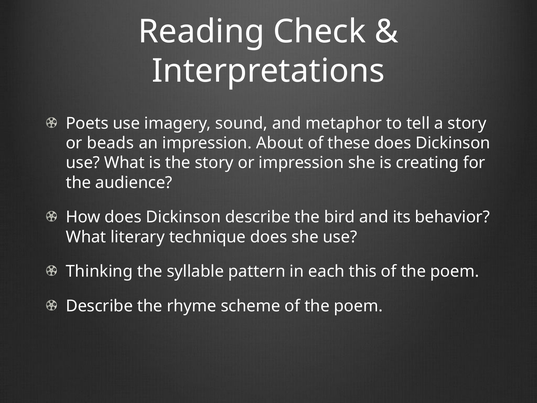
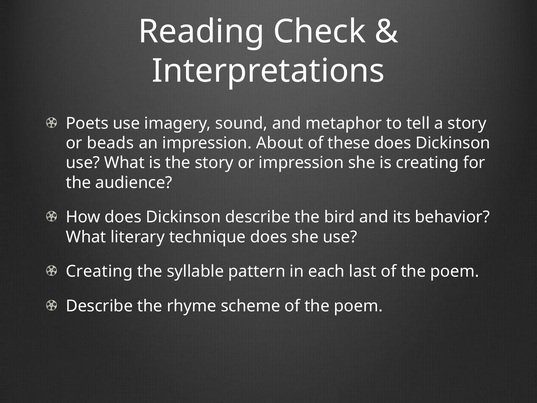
Thinking: Thinking -> Creating (99, 271)
this: this -> last (363, 271)
